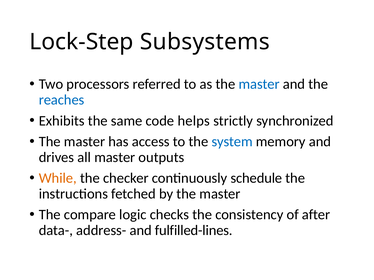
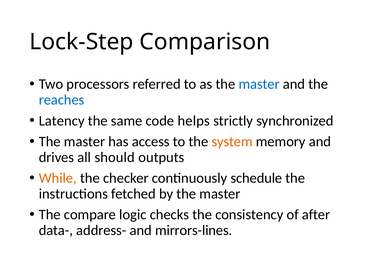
Subsystems: Subsystems -> Comparison (205, 42)
Exhibits: Exhibits -> Latency (62, 121)
system colour: blue -> orange (232, 142)
all master: master -> should (115, 158)
fulfilled-lines: fulfilled-lines -> mirrors-lines (194, 231)
